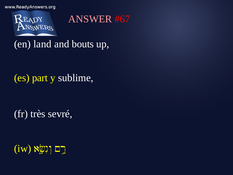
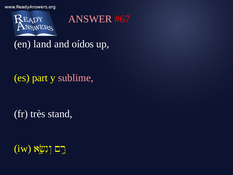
bouts: bouts -> oídos (83, 44)
sublime colour: white -> pink (76, 78)
sevré: sevré -> stand (60, 114)
